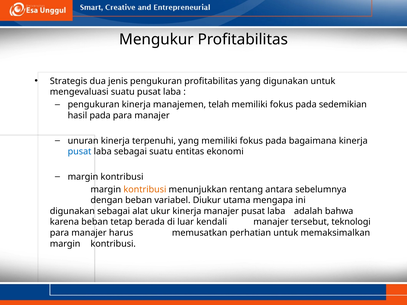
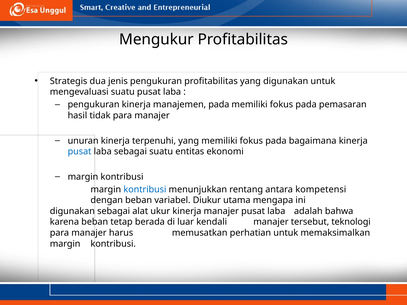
manajemen telah: telah -> pada (219, 105)
sedemikian: sedemikian -> pemasaran (343, 105)
hasil pada: pada -> tidak (100, 116)
kontribusi colour: orange -> blue (145, 190)
sebelumnya: sebelumnya -> kompetensi (321, 190)
